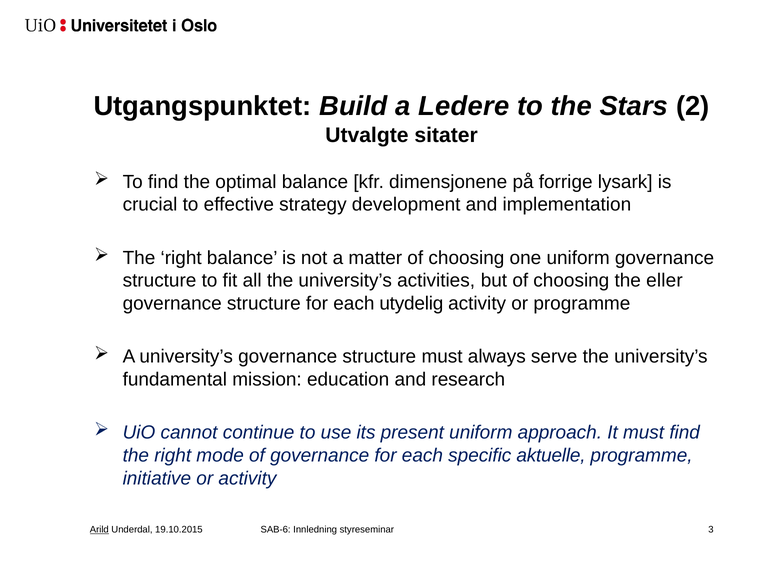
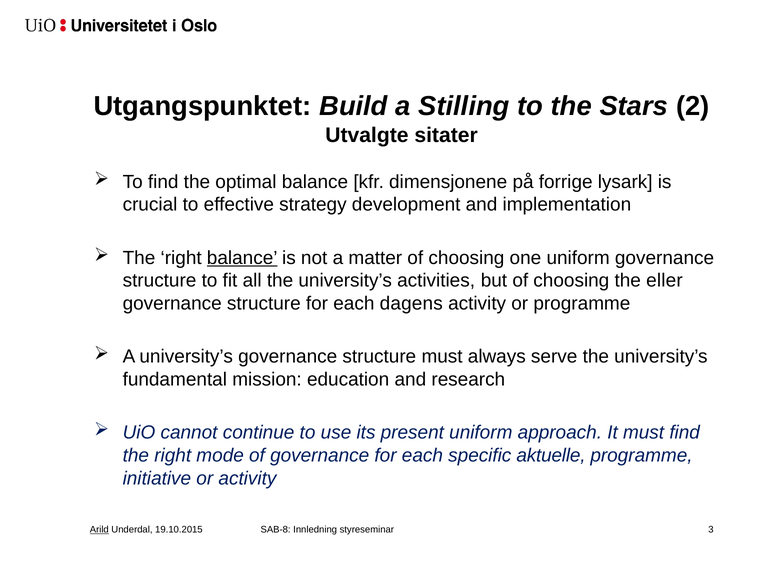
Ledere: Ledere -> Stilling (464, 106)
balance underline: none -> present (242, 258)
utydelig: utydelig -> dagens (411, 303)
SAB-6: SAB-6 -> SAB-8 (276, 529)
